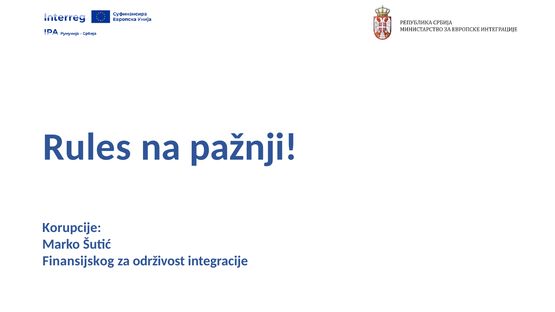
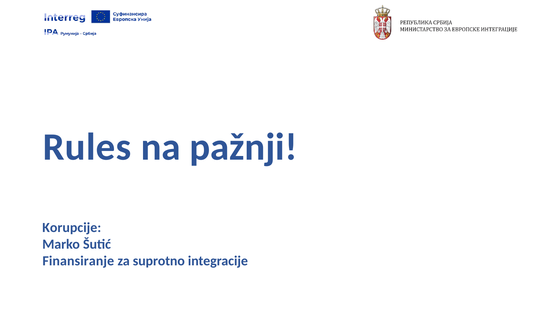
Finansijskog: Finansijskog -> Finansiranje (78, 261)
održivost: održivost -> suprotno (159, 261)
